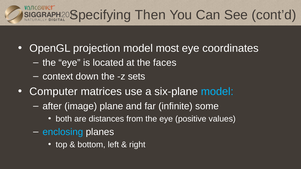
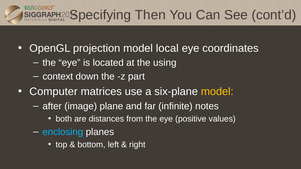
most: most -> local (167, 48)
faces: faces -> using (165, 63)
sets: sets -> part (136, 77)
model colour: light blue -> yellow (217, 92)
some: some -> notes (207, 106)
